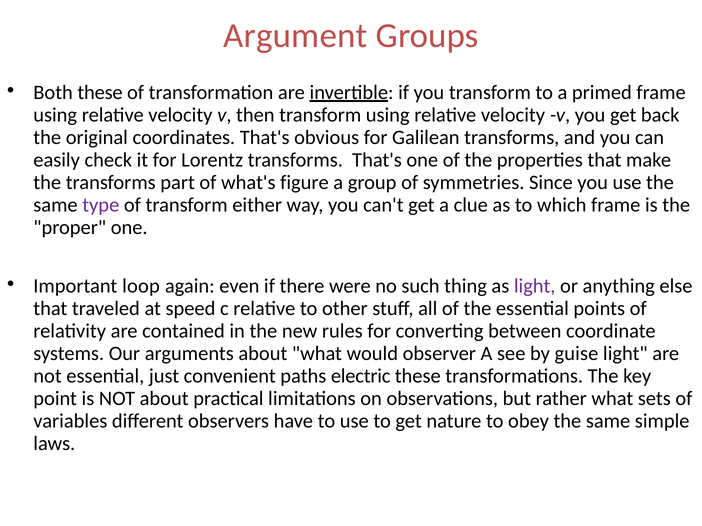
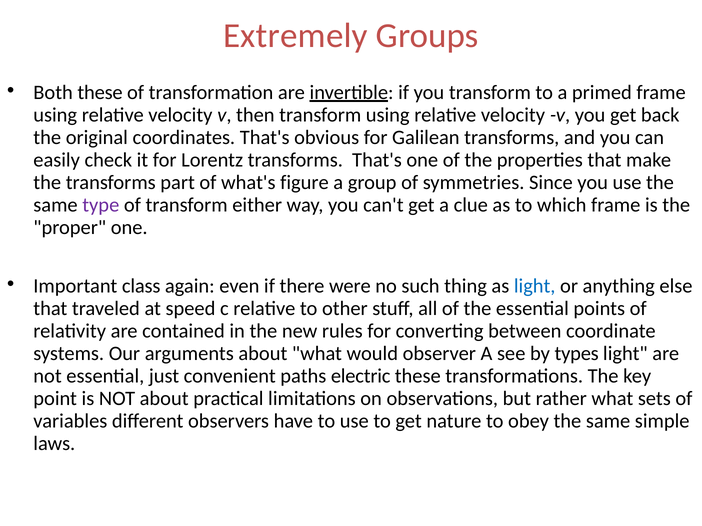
Argument: Argument -> Extremely (295, 35)
loop: loop -> class (141, 286)
light colour: purple -> blue (535, 286)
guise: guise -> types (577, 354)
